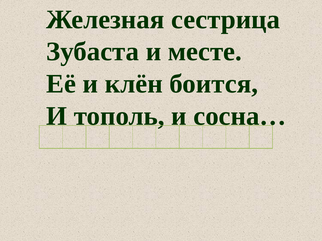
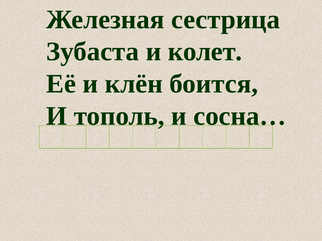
месте: месте -> колет (205, 52)
